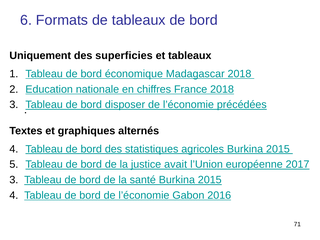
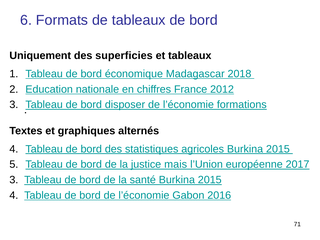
France 2018: 2018 -> 2012 (222, 89)
précédées: précédées -> formations (242, 105)
avait: avait -> mais (176, 164)
